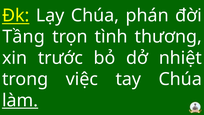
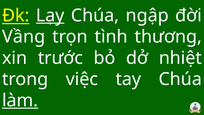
Lạy underline: none -> present (50, 15)
phán: phán -> ngập (147, 15)
Tầng: Tầng -> Vầng (24, 37)
